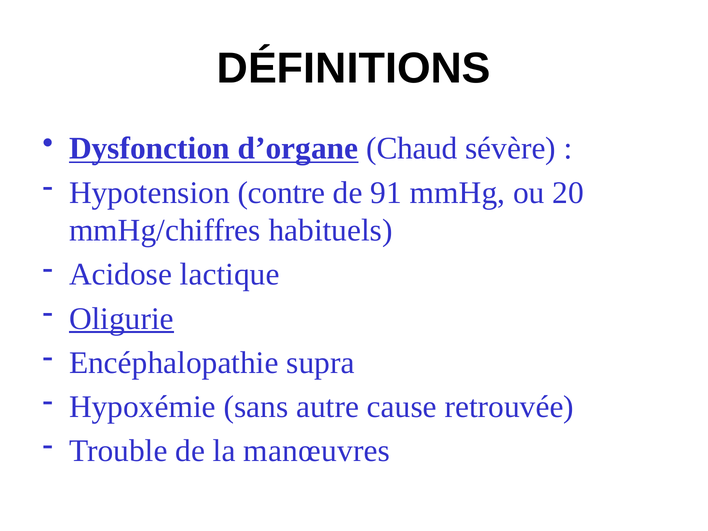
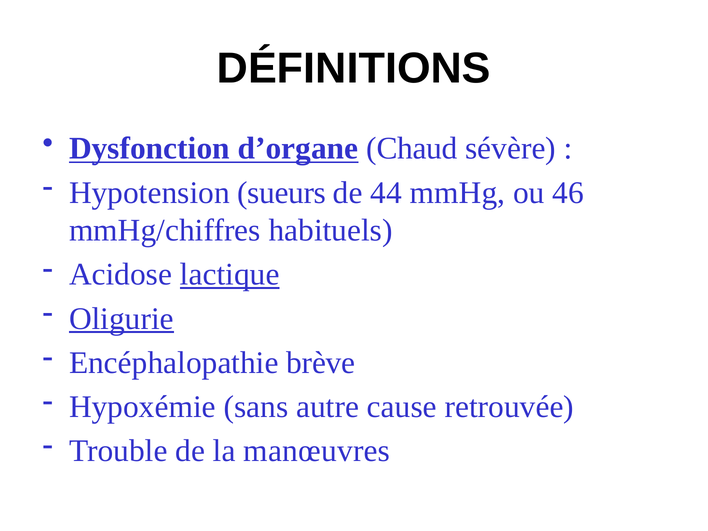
contre: contre -> sueurs (282, 193)
91: 91 -> 44 (386, 193)
20: 20 -> 46 (568, 193)
lactique underline: none -> present (230, 275)
supra: supra -> brève (321, 363)
